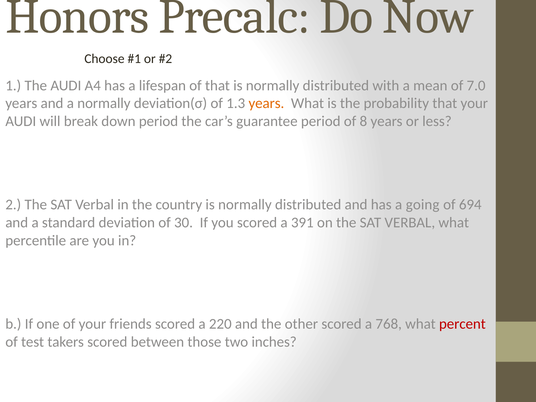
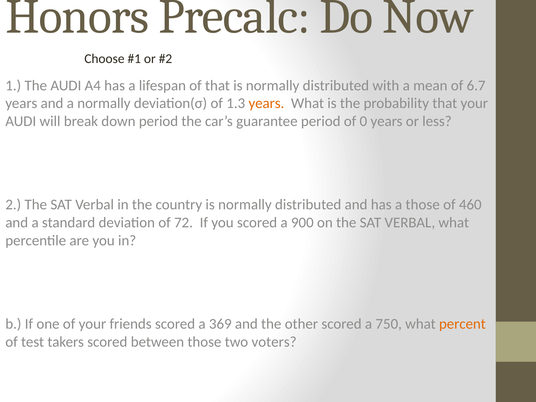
7.0: 7.0 -> 6.7 (476, 85)
8: 8 -> 0 (363, 121)
a going: going -> those (423, 205)
694: 694 -> 460 (470, 205)
30: 30 -> 72 (184, 223)
391: 391 -> 900 (302, 223)
220: 220 -> 369 (220, 324)
768: 768 -> 750 (389, 324)
percent colour: red -> orange (462, 324)
inches: inches -> voters (274, 342)
